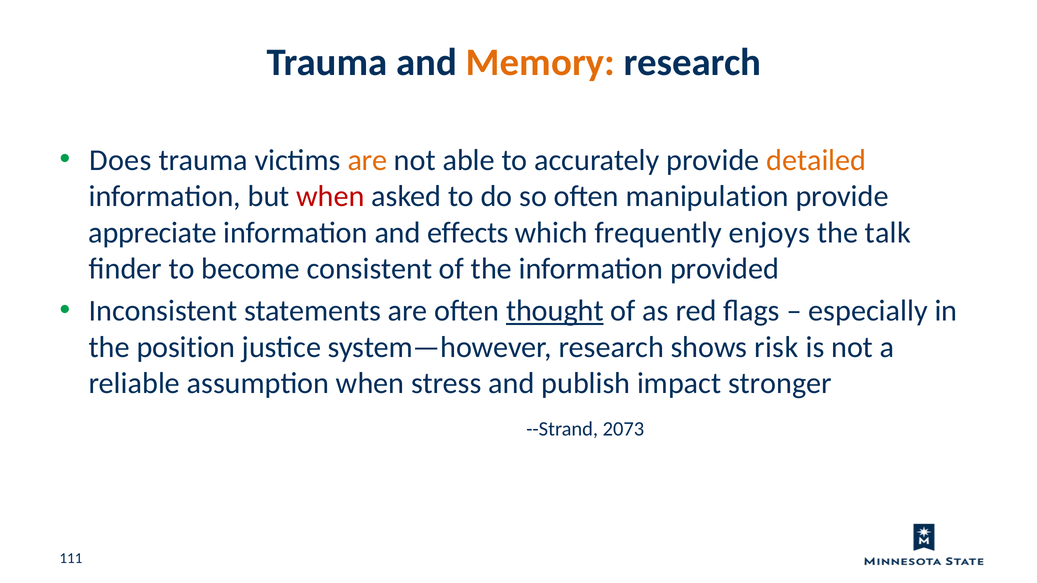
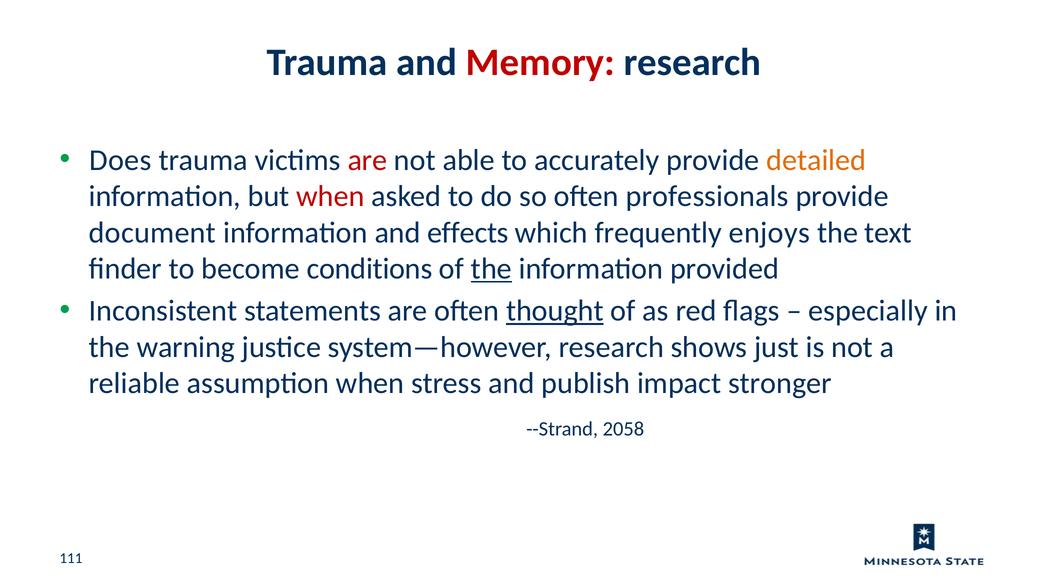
Memory colour: orange -> red (540, 62)
are colour: orange -> red (367, 160)
manipulation: manipulation -> professionals (707, 196)
appreciate: appreciate -> document (152, 233)
talk: talk -> text (888, 233)
consistent: consistent -> conditions (370, 269)
the underline: none -> present (491, 269)
position: position -> warning (186, 347)
risk: risk -> just (777, 347)
2073: 2073 -> 2058 (623, 429)
